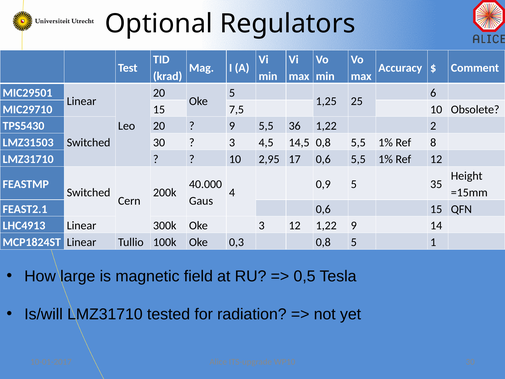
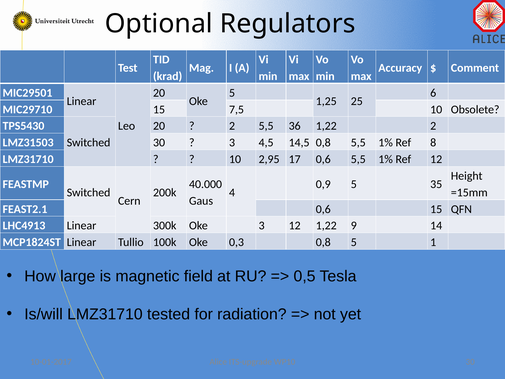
9: 9 -> 2 (232, 126)
